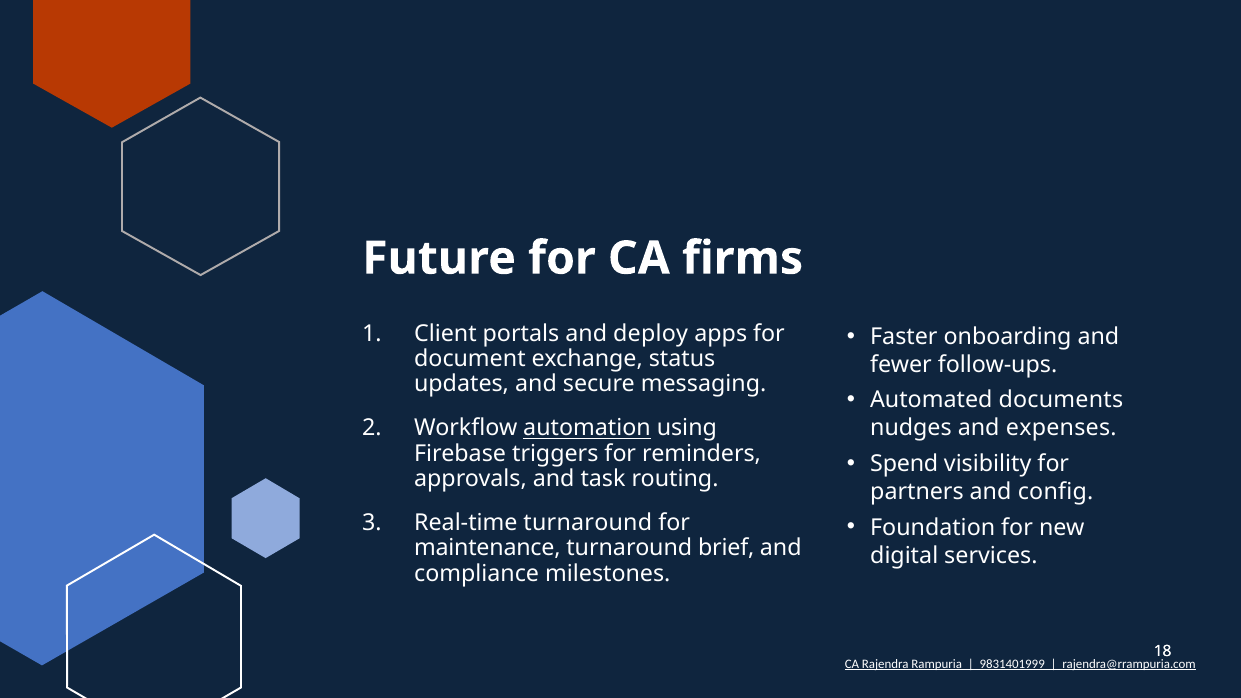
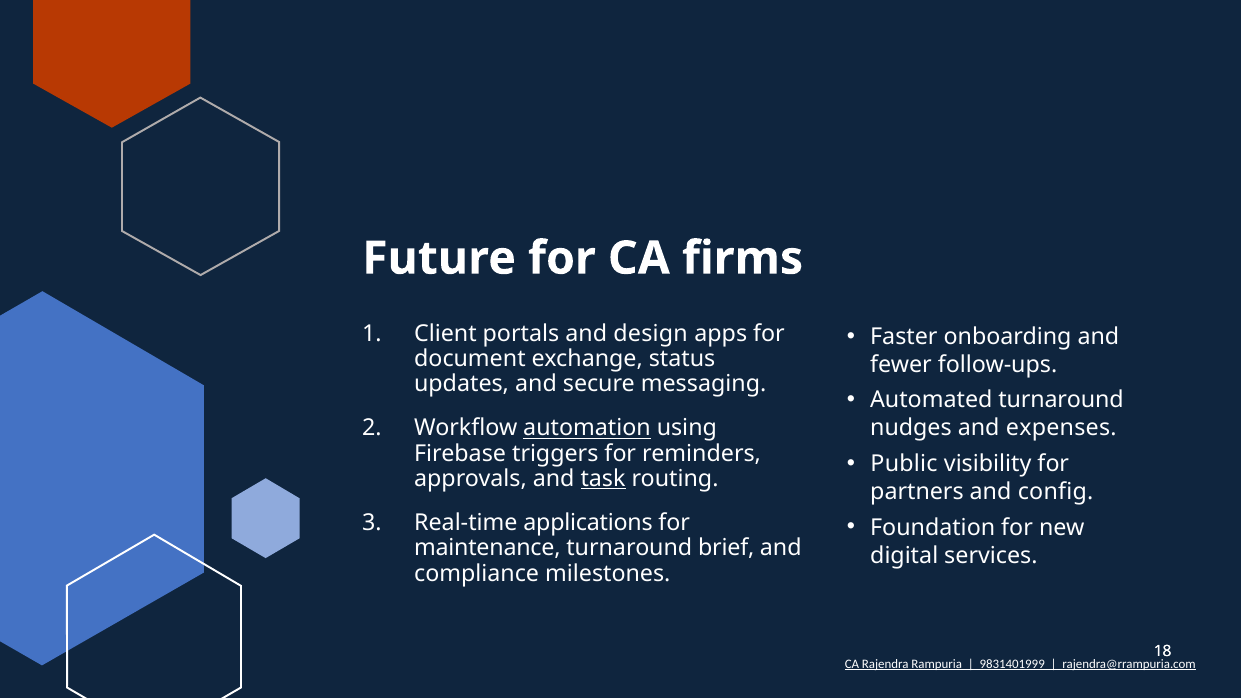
deploy: deploy -> design (651, 334)
Automated documents: documents -> turnaround (1061, 400)
Spend: Spend -> Public (904, 464)
task underline: none -> present (603, 479)
Real-time turnaround: turnaround -> applications (588, 523)
